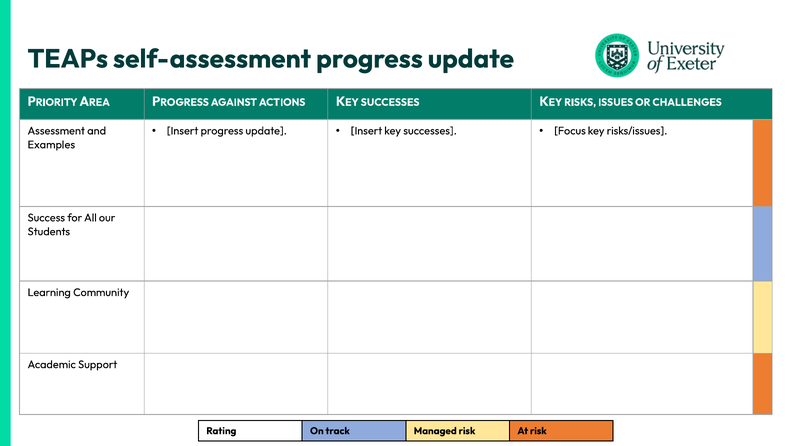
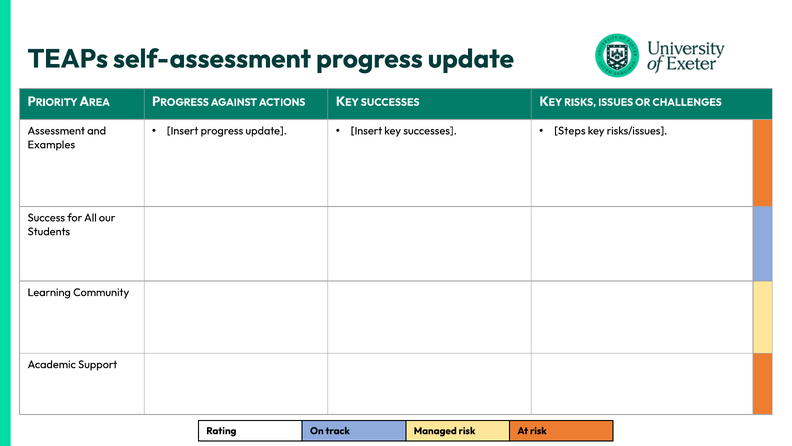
Focus: Focus -> Steps (570, 131)
